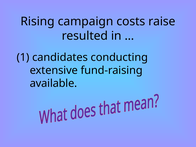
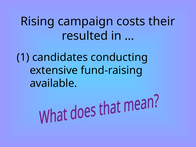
raise: raise -> their (162, 21)
